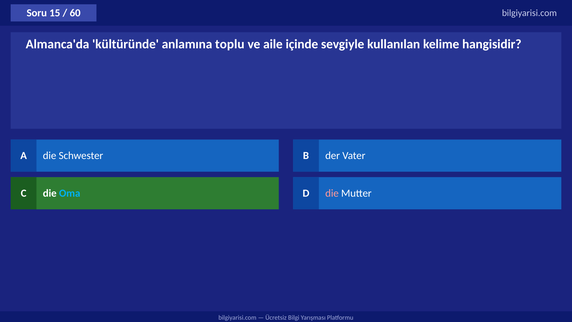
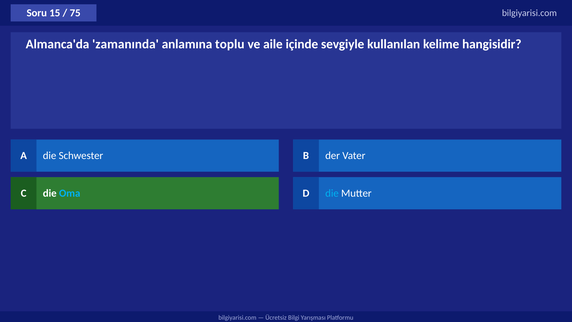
60: 60 -> 75 (75, 13)
kültüründe: kültüründe -> zamanında (125, 44)
die colour: pink -> light blue (332, 193)
